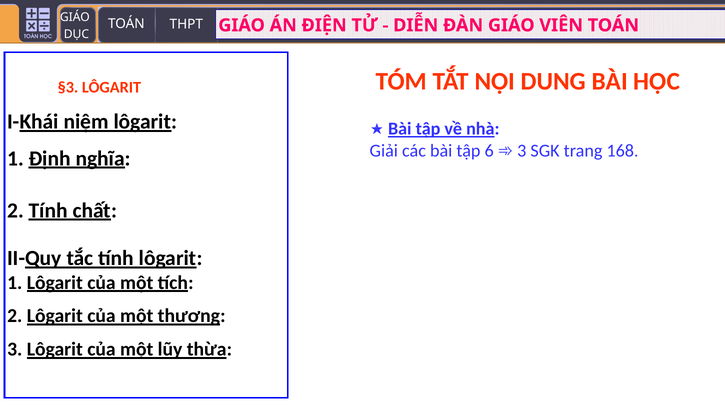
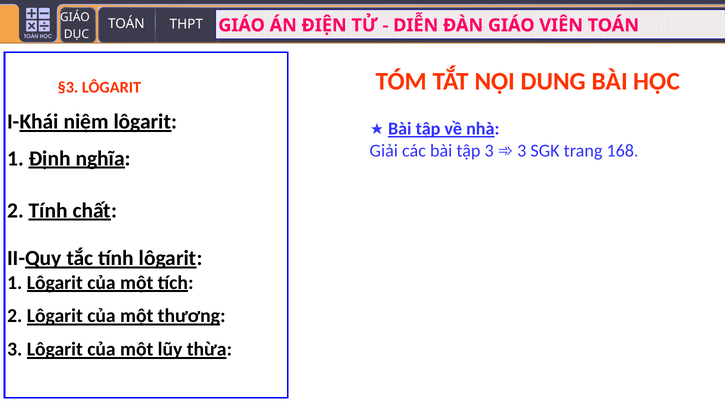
tập 6: 6 -> 3 (489, 151)
